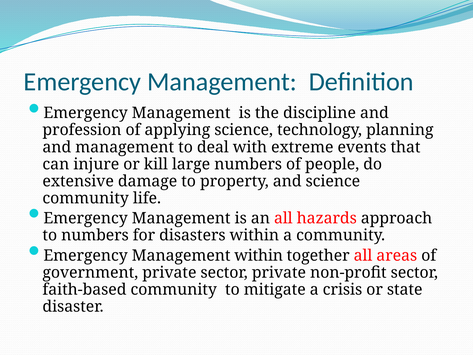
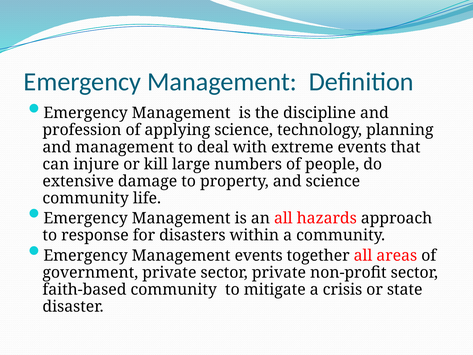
to numbers: numbers -> response (95, 235)
Management within: within -> events (259, 255)
